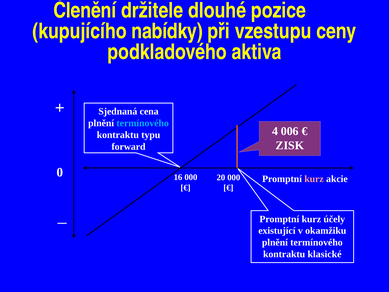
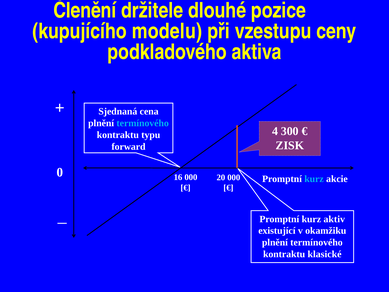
nabídky: nabídky -> modelu (167, 31)
006: 006 -> 300 (290, 131)
kurz colour: pink -> light blue (314, 179)
účely: účely -> aktiv (334, 219)
